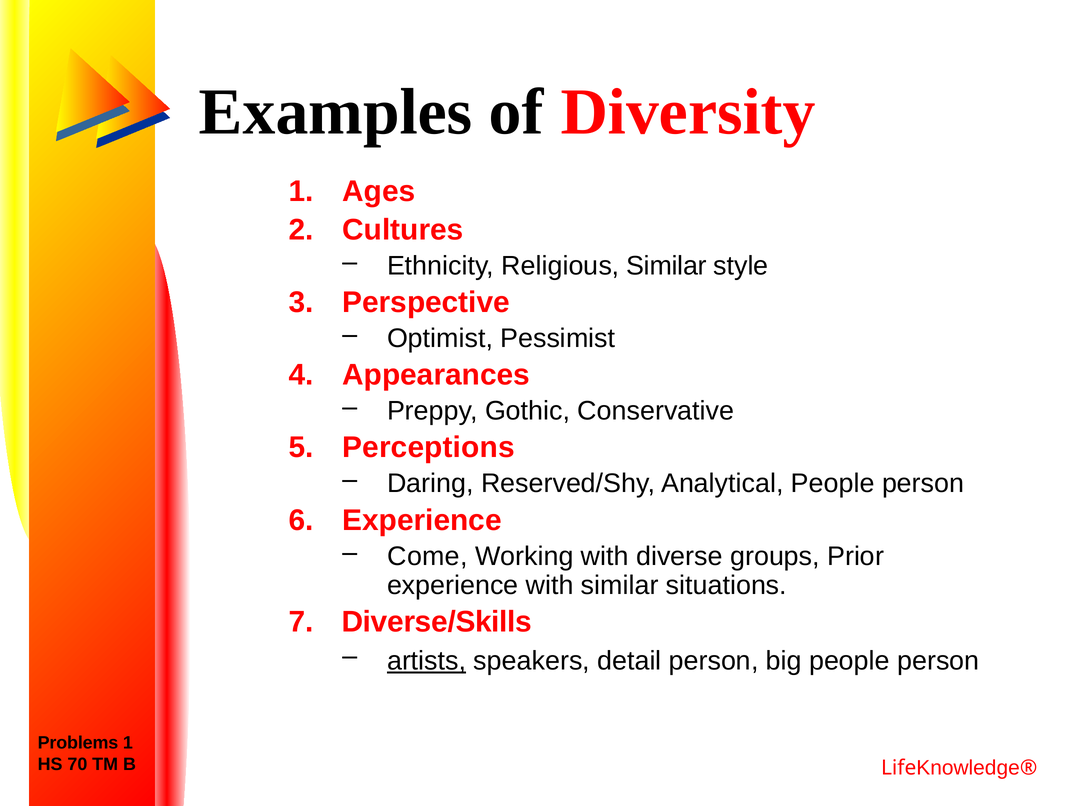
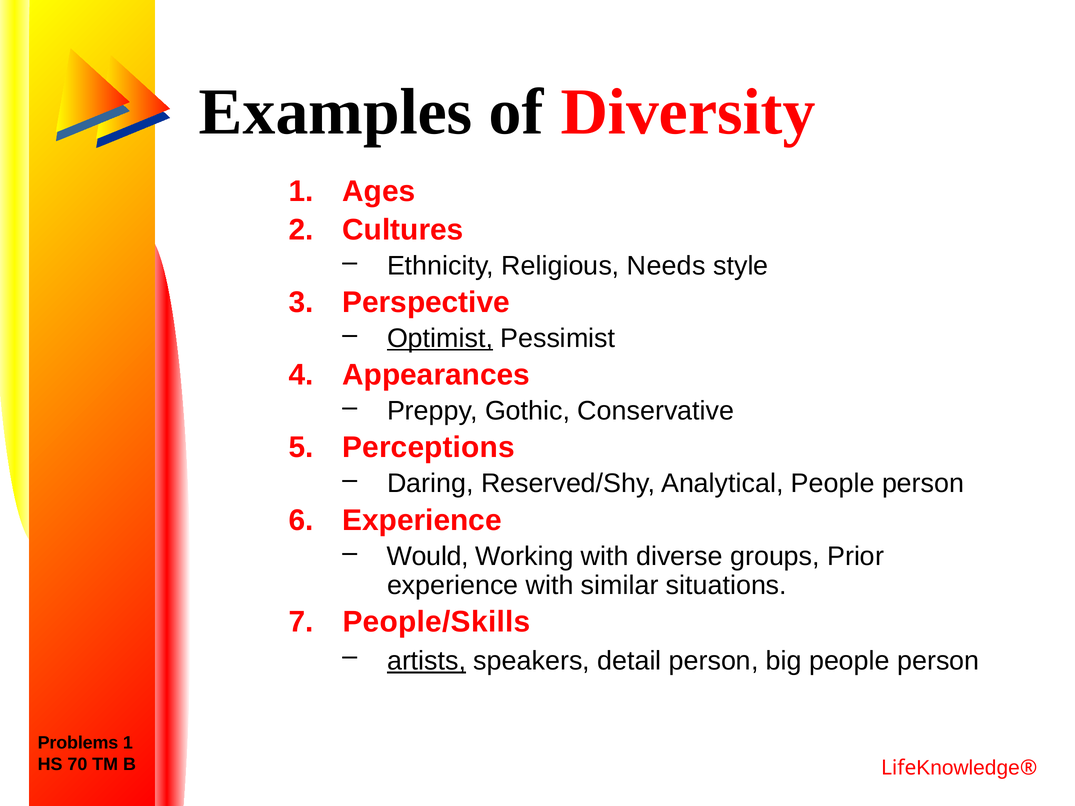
Religious Similar: Similar -> Needs (666, 266)
Optimist underline: none -> present (440, 338)
Come: Come -> Would (428, 556)
Diverse/Skills: Diverse/Skills -> People/Skills (437, 622)
